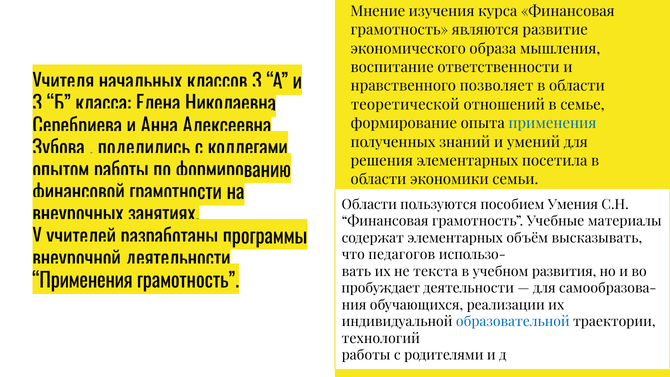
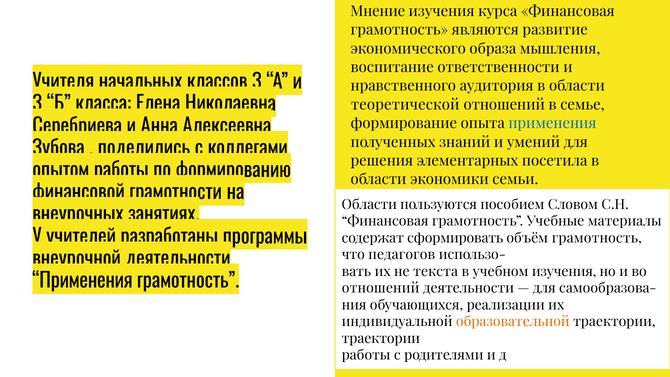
позволяет: позволяет -> аудитория (497, 86)
Умения: Умения -> Словом (573, 204)
содержат элементарных: элементарных -> сформировать (455, 238)
объём высказывать: высказывать -> грамотность (597, 238)
учебном развития: развития -> изучения (564, 271)
пробуждает: пробуждает -> отношений (381, 288)
образовательной colour: blue -> orange (513, 322)
технологий: технологий -> траектории (381, 338)
